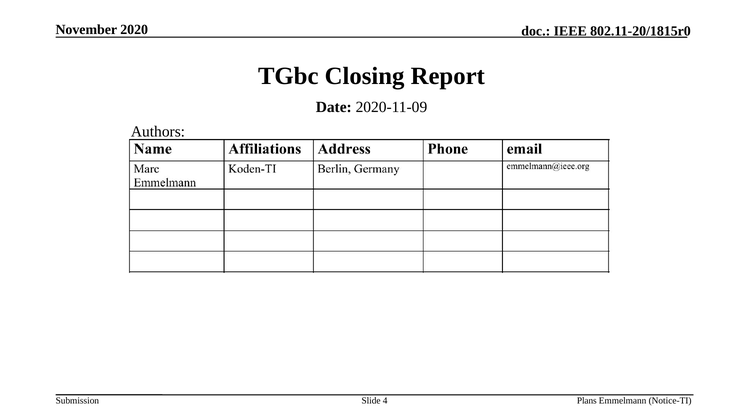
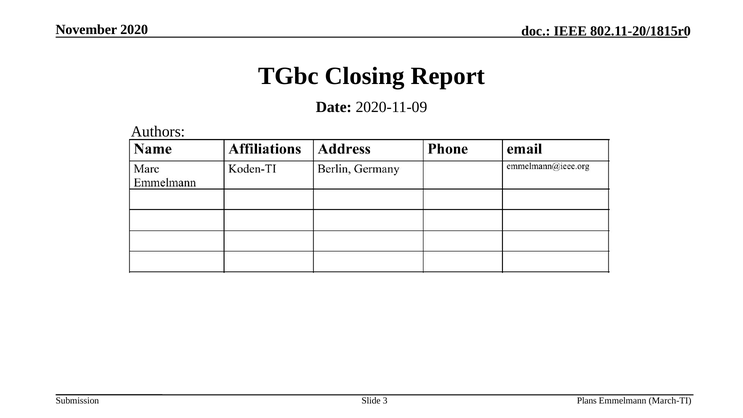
4: 4 -> 3 (385, 401)
Notice-TI: Notice-TI -> March-TI (670, 401)
